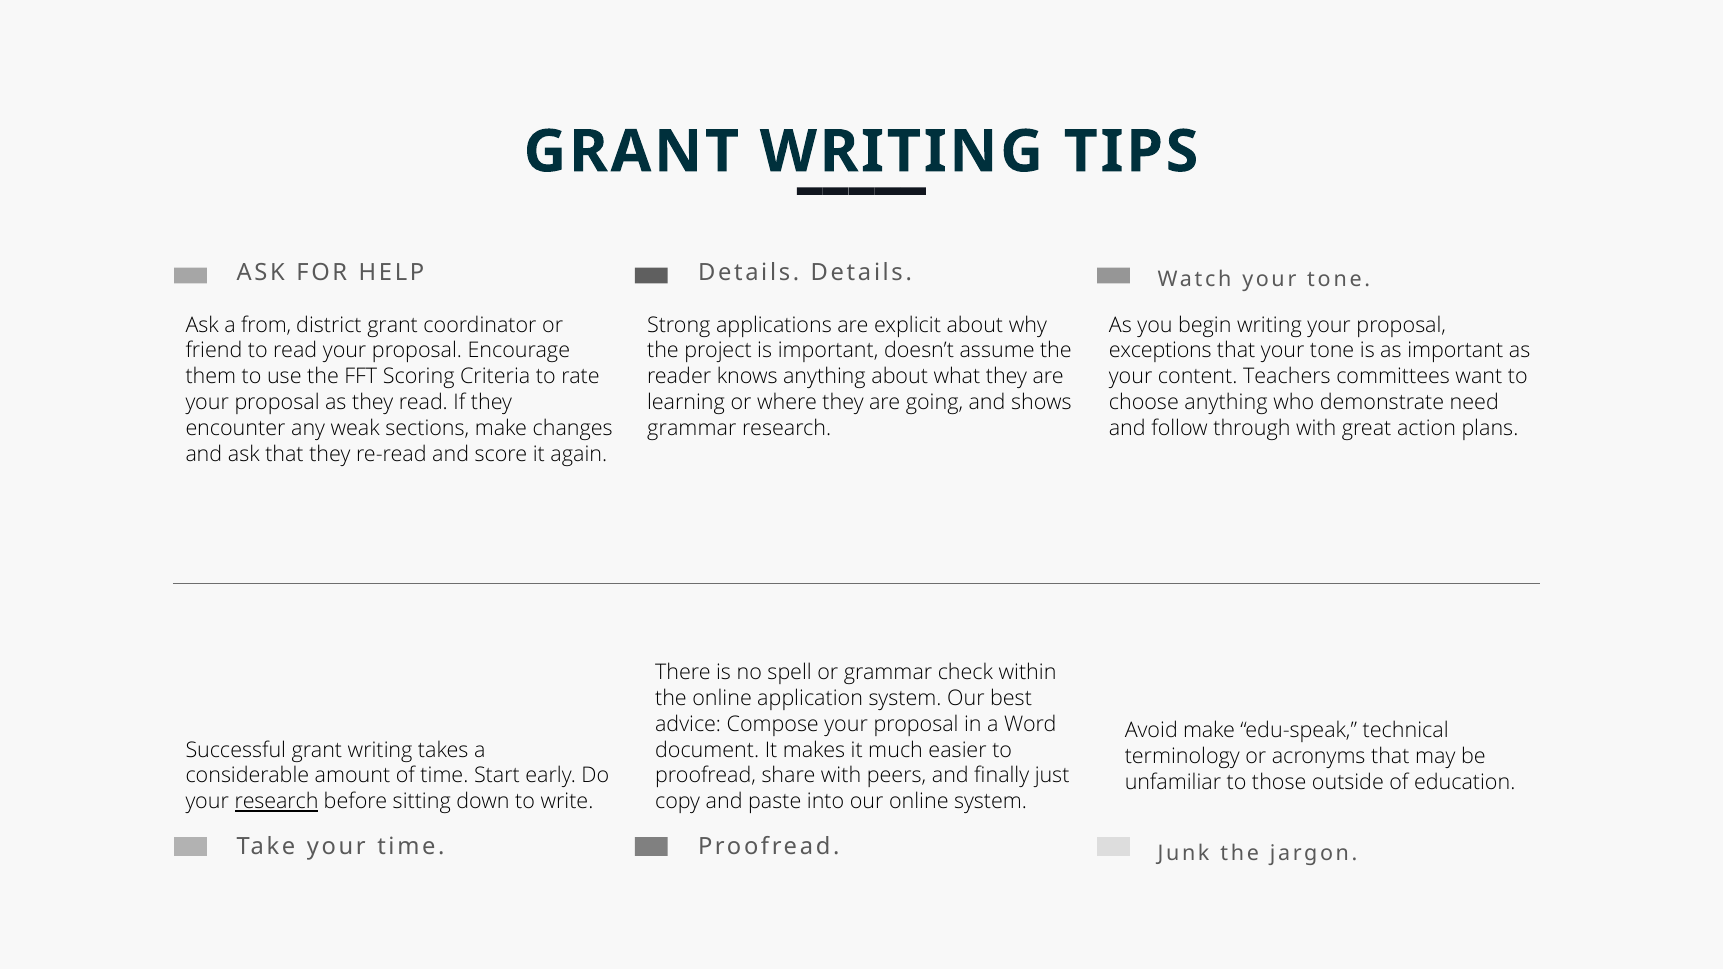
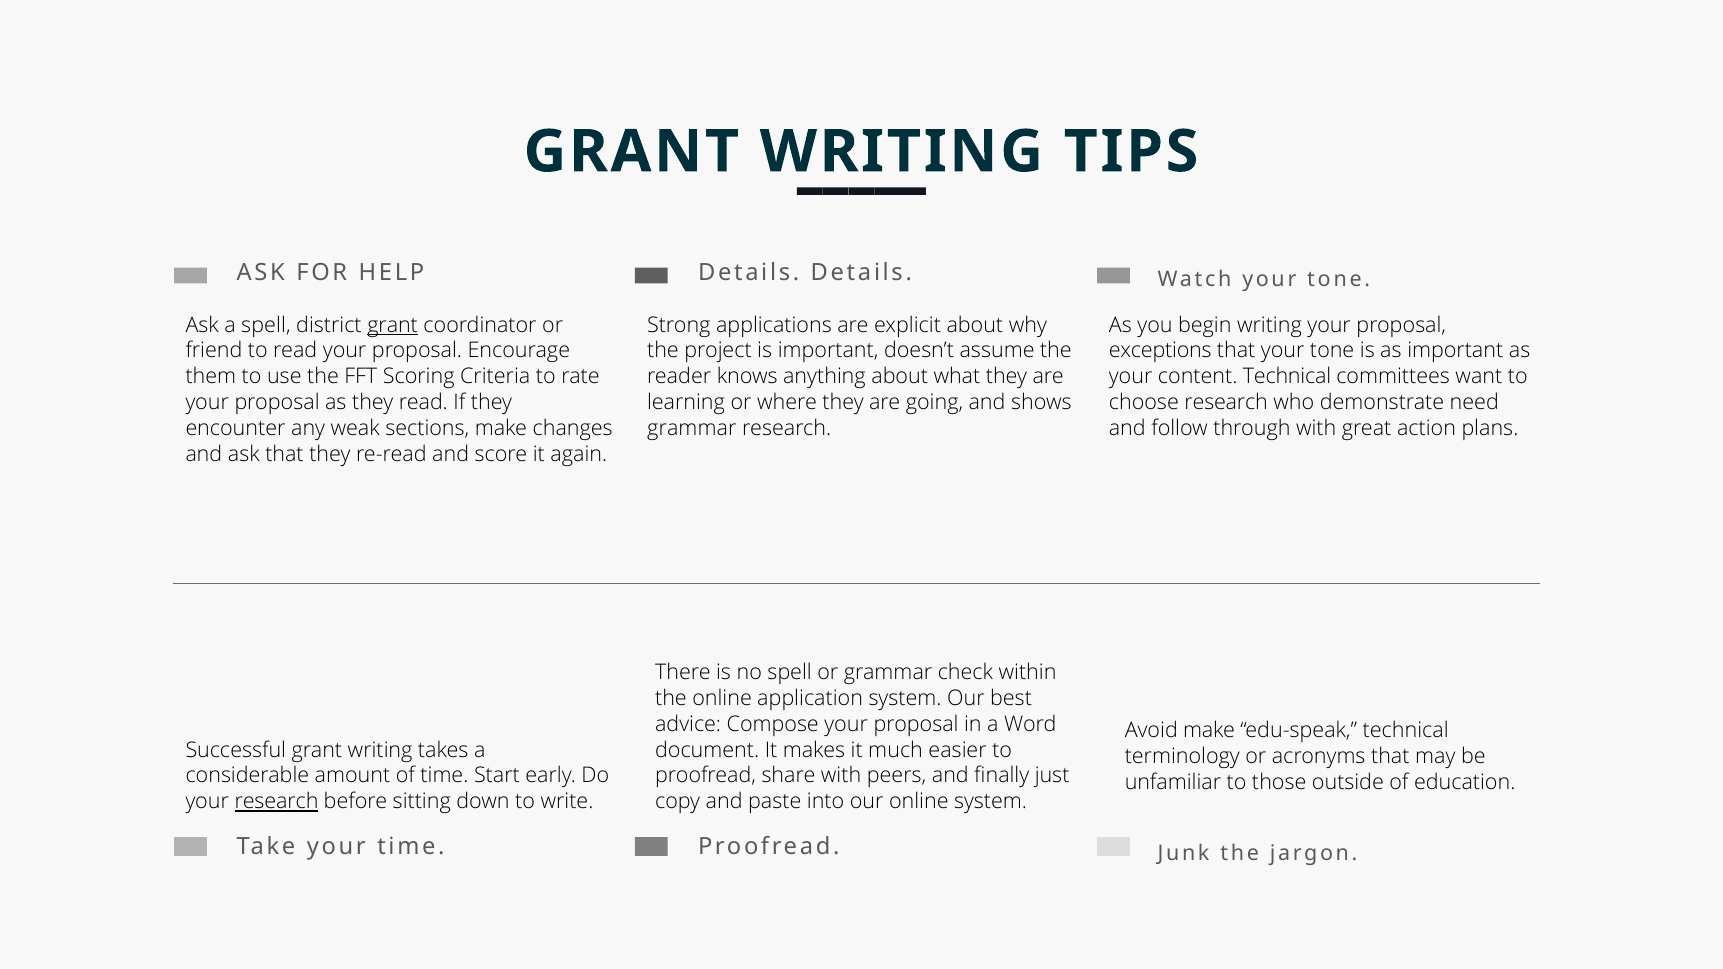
a from: from -> spell (266, 325)
grant underline: none -> present (393, 325)
content Teachers: Teachers -> Technical (1287, 377)
choose anything: anything -> research (1226, 403)
